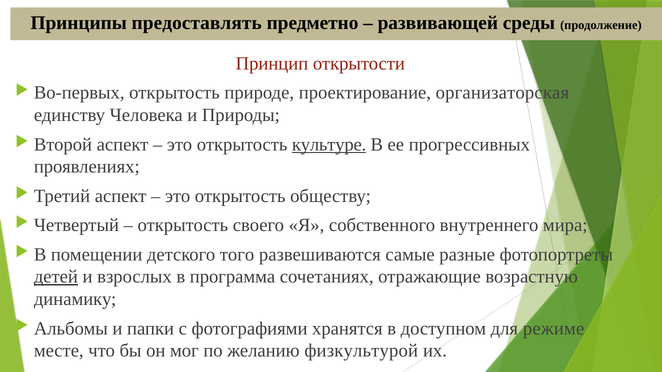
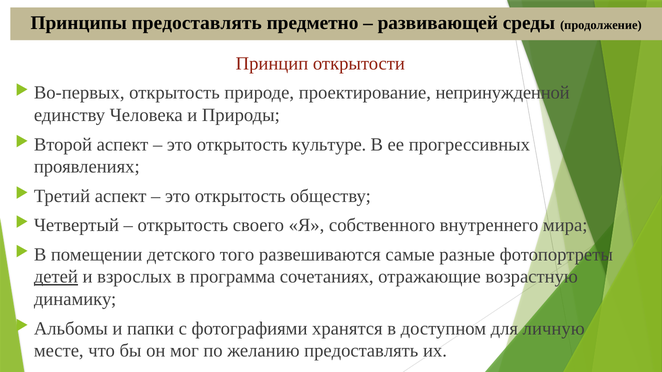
организаторская: организаторская -> непринужденной (503, 93)
культуре underline: present -> none (329, 145)
режиме: режиме -> личную (554, 329)
желанию физкультурой: физкультурой -> предоставлять (361, 351)
